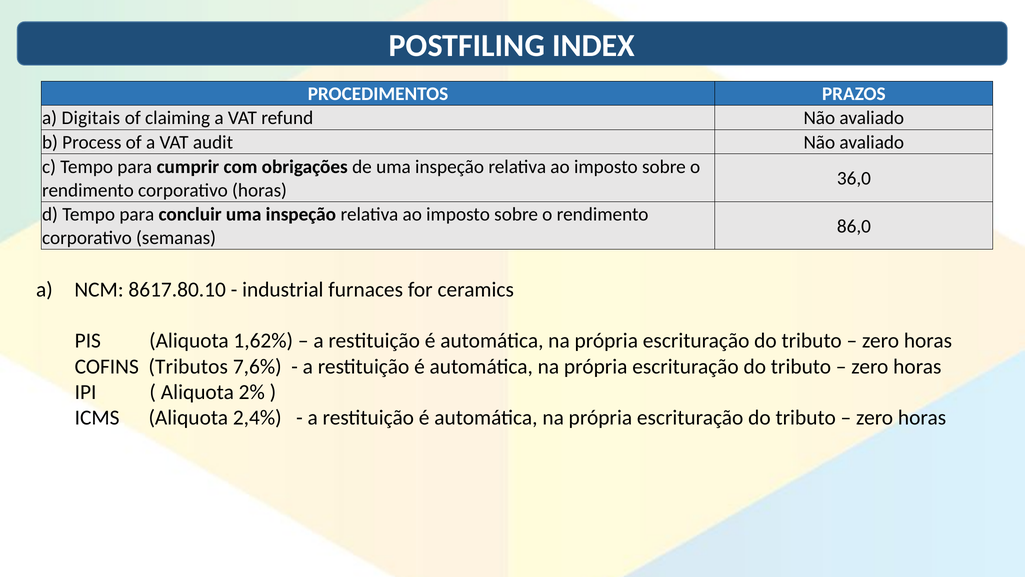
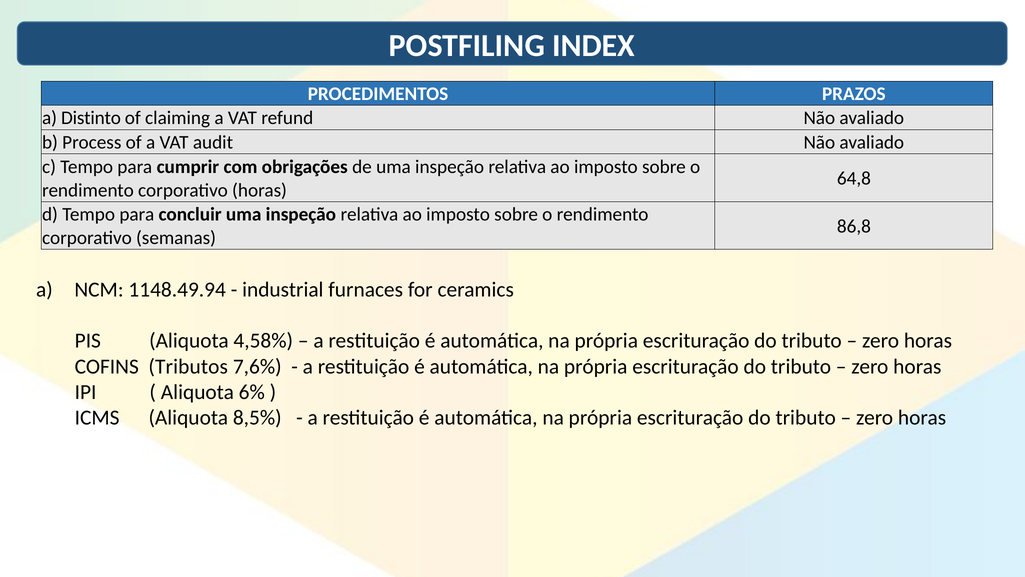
Digitais: Digitais -> Distinto (91, 118)
36,0: 36,0 -> 64,8 (854, 178)
86,0: 86,0 -> 86,8 (854, 226)
8617.80.10: 8617.80.10 -> 1148.49.94 (177, 289)
1,62%: 1,62% -> 4,58% (263, 341)
2%: 2% -> 6% (252, 392)
2,4%: 2,4% -> 8,5% (257, 417)
